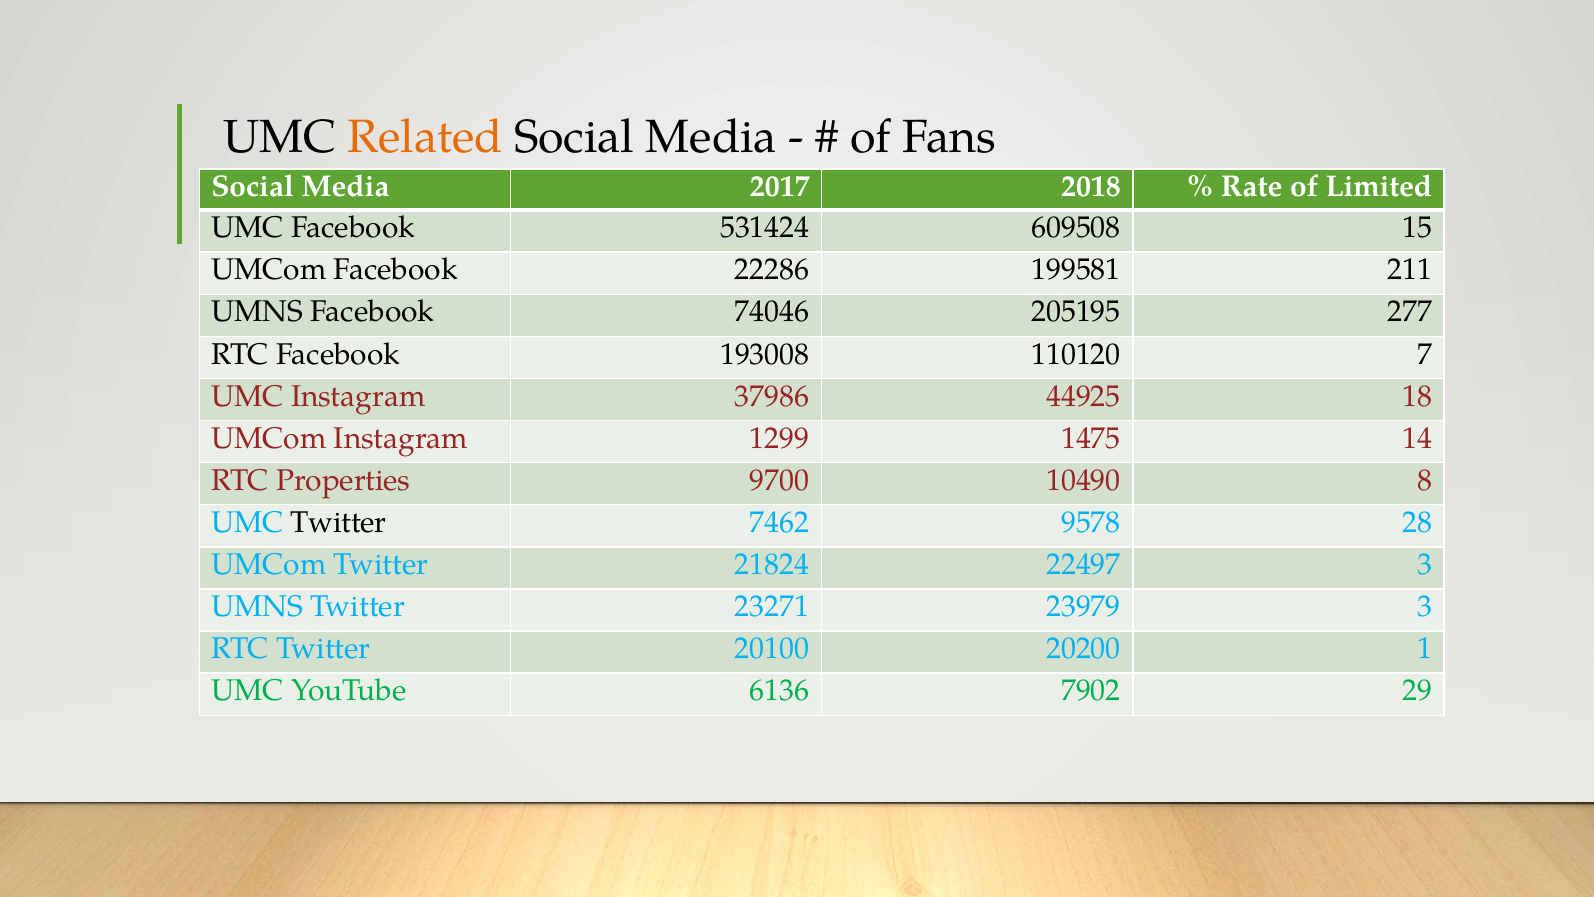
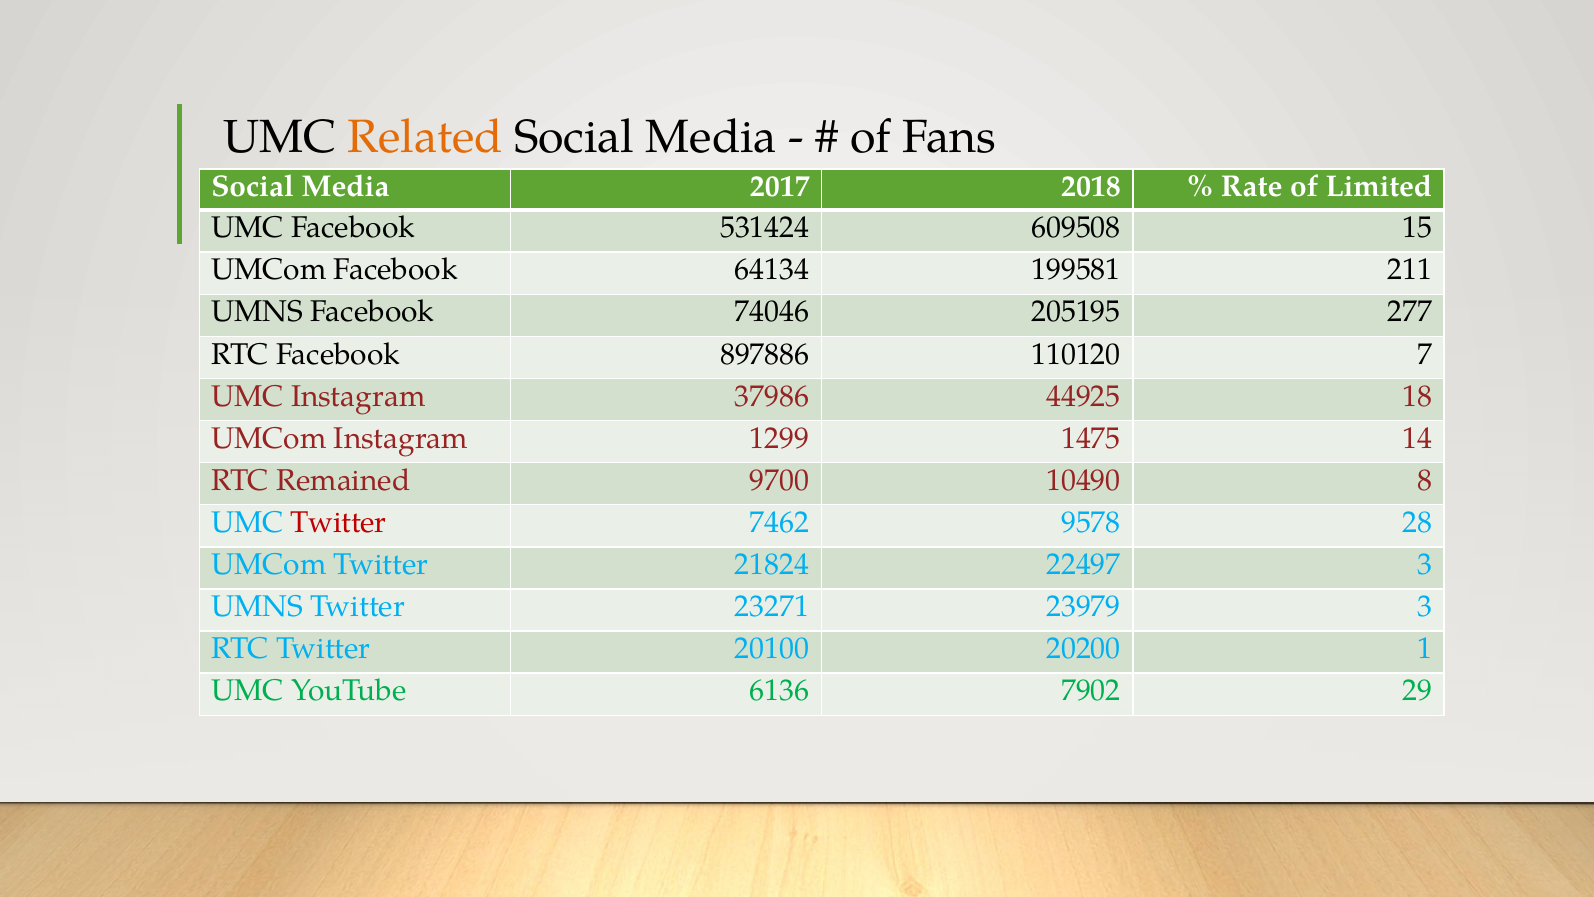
22286: 22286 -> 64134 (772, 270)
193008: 193008 -> 897886 (765, 354)
Properties: Properties -> Remained (343, 480)
Twitter colour: black -> red (339, 522)
